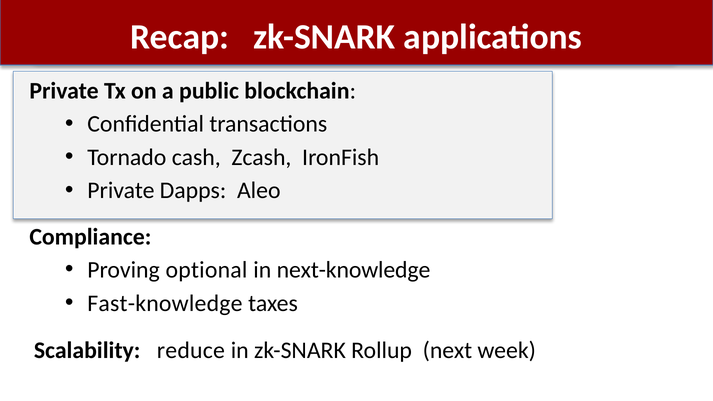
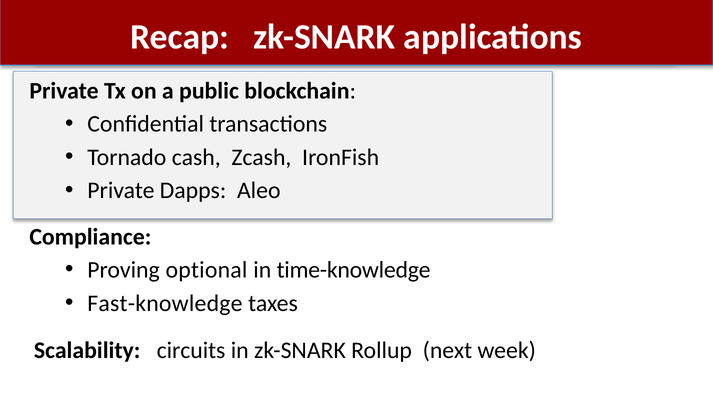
next-knowledge: next-knowledge -> time-knowledge (354, 270)
reduce: reduce -> circuits (191, 350)
